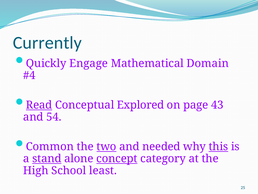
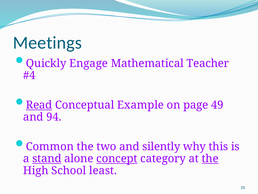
Currently: Currently -> Meetings (47, 43)
Domain: Domain -> Teacher (208, 63)
Explored: Explored -> Example (141, 105)
43: 43 -> 49 (217, 105)
54: 54 -> 94 (54, 117)
two underline: present -> none (106, 146)
needed: needed -> silently (161, 146)
this underline: present -> none (218, 146)
the underline: none -> present (210, 158)
